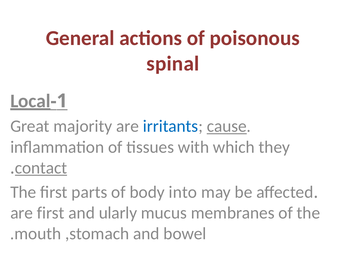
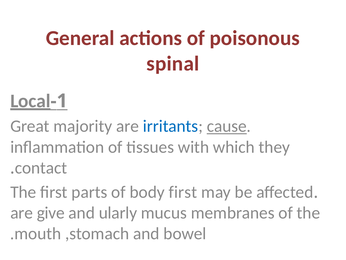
contact underline: present -> none (41, 168)
body into: into -> first (183, 192)
are first: first -> give (51, 212)
